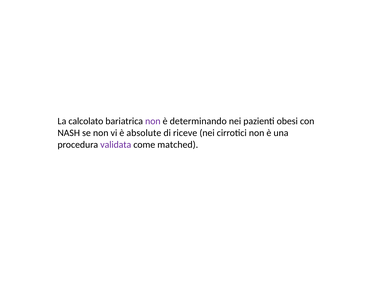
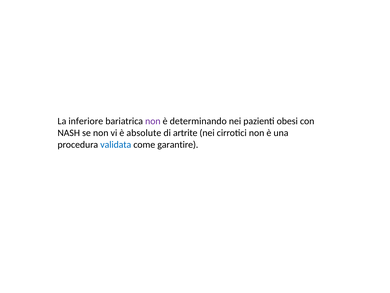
calcolato: calcolato -> inferiore (86, 121)
riceve: riceve -> artrite (185, 133)
validata colour: purple -> blue (116, 144)
matched: matched -> garantire (178, 144)
